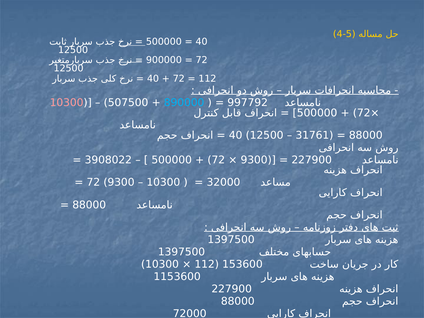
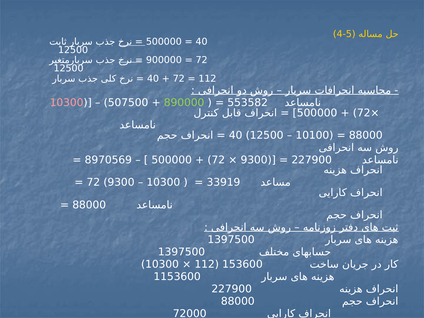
890000 colour: light blue -> light green (184, 103)
997792: 997792 -> 553582 (248, 103)
31761: 31761 -> 10100 (312, 135)
3908022: 3908022 -> 8970569 (108, 160)
32000: 32000 -> 33919 (223, 182)
